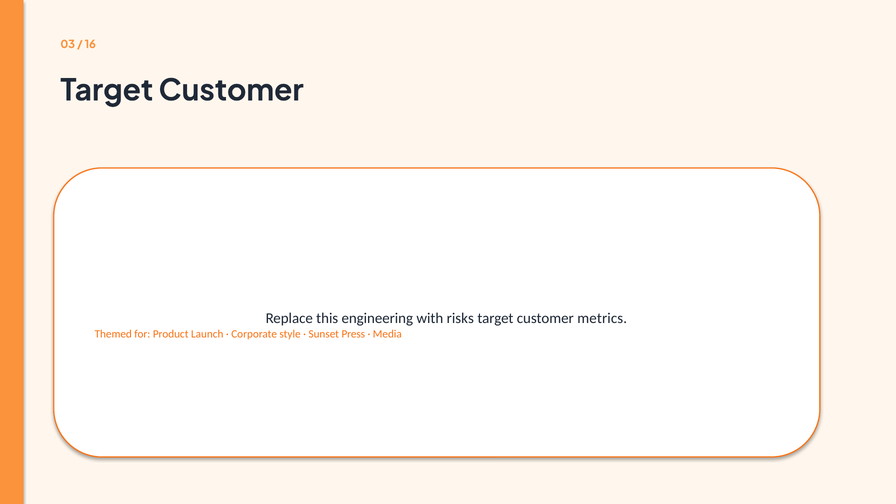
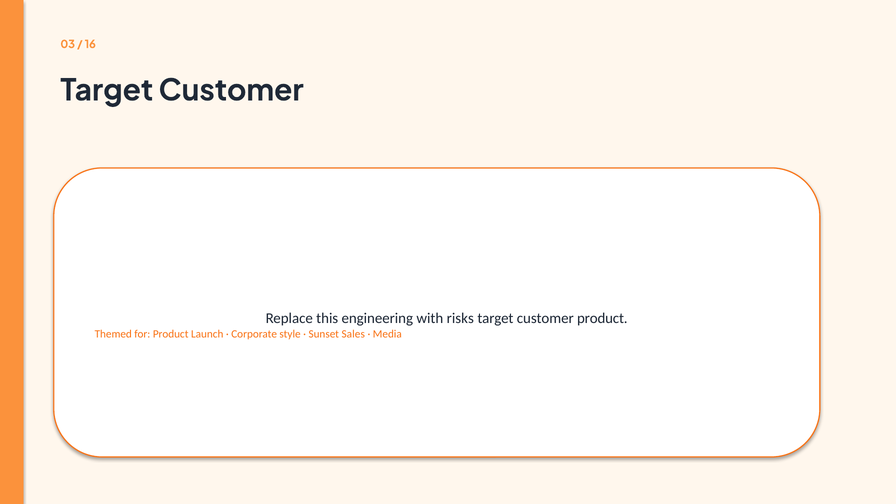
customer metrics: metrics -> product (602, 319)
Press: Press -> Sales (353, 334)
